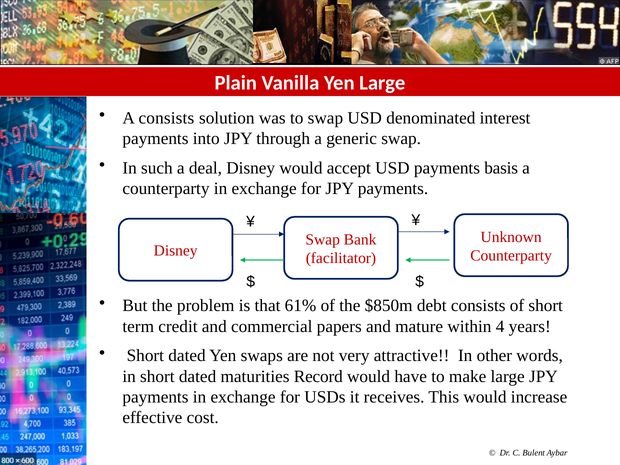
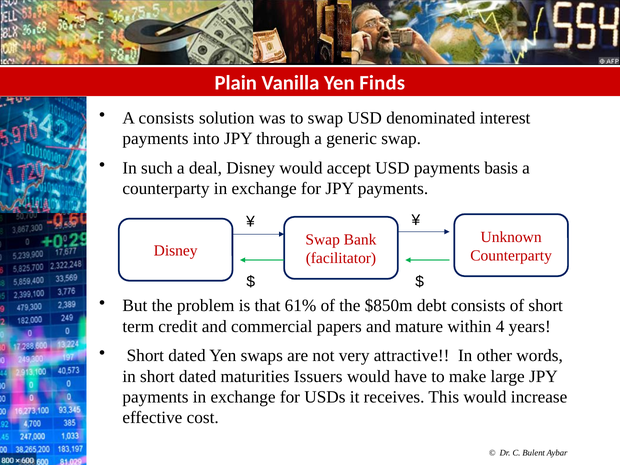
Yen Large: Large -> Finds (382, 83)
Record: Record -> Issuers (318, 376)
